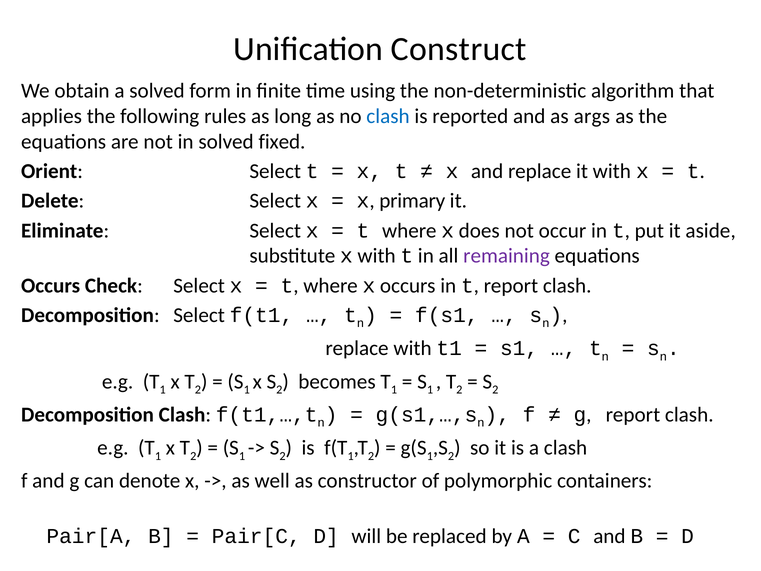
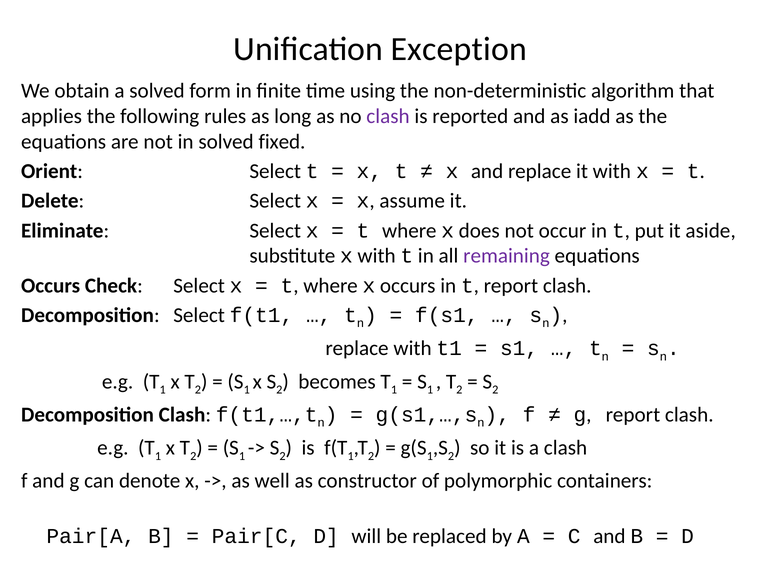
Construct: Construct -> Exception (459, 49)
clash colour: blue -> purple (388, 116)
args: args -> iadd (592, 116)
primary: primary -> assume (412, 201)
